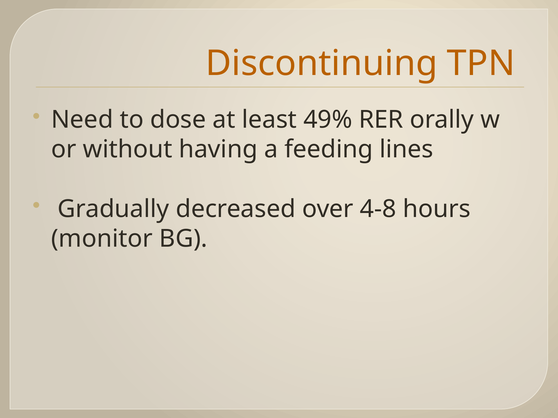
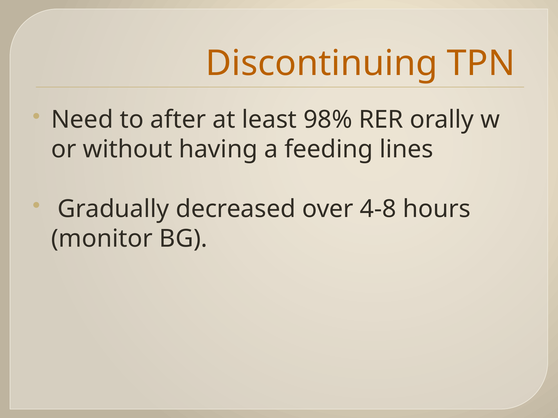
dose: dose -> after (178, 120)
49%: 49% -> 98% (328, 120)
